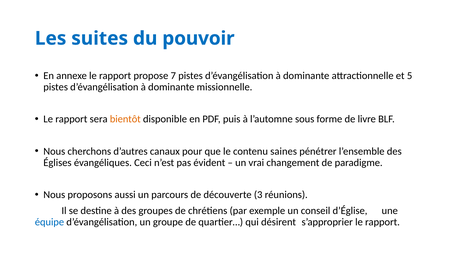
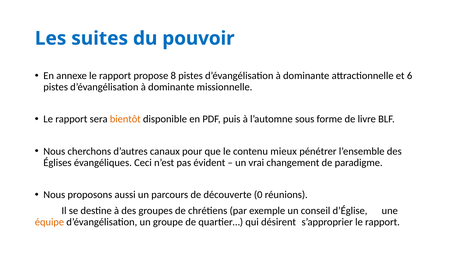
7: 7 -> 8 (173, 76)
5: 5 -> 6 (410, 76)
saines: saines -> mieux (284, 151)
3: 3 -> 0 (258, 195)
équipe colour: blue -> orange (49, 222)
